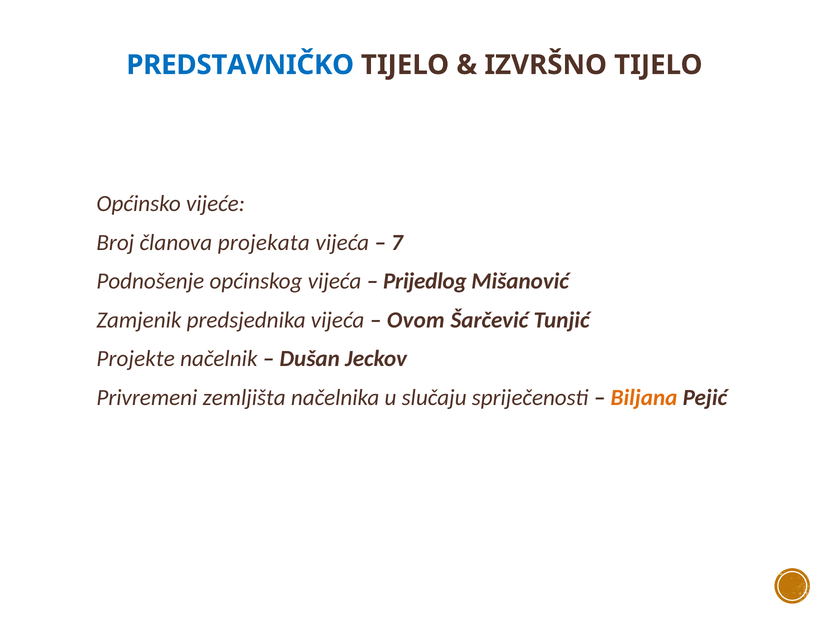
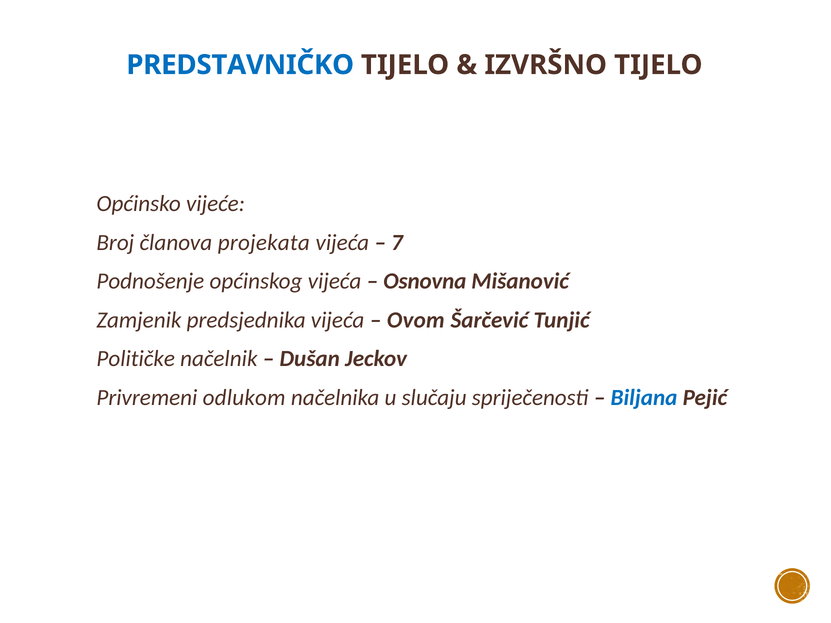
Prijedlog: Prijedlog -> Osnovna (425, 281)
Projekte: Projekte -> Političke (136, 359)
zemljišta: zemljišta -> odlukom (244, 398)
Biljana colour: orange -> blue (644, 398)
